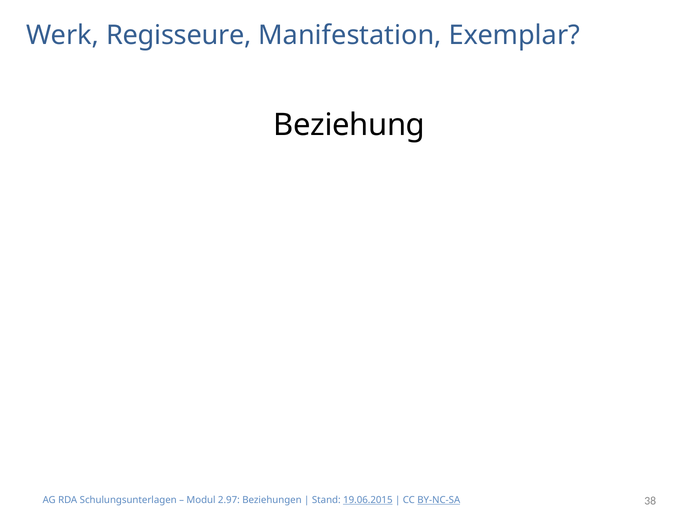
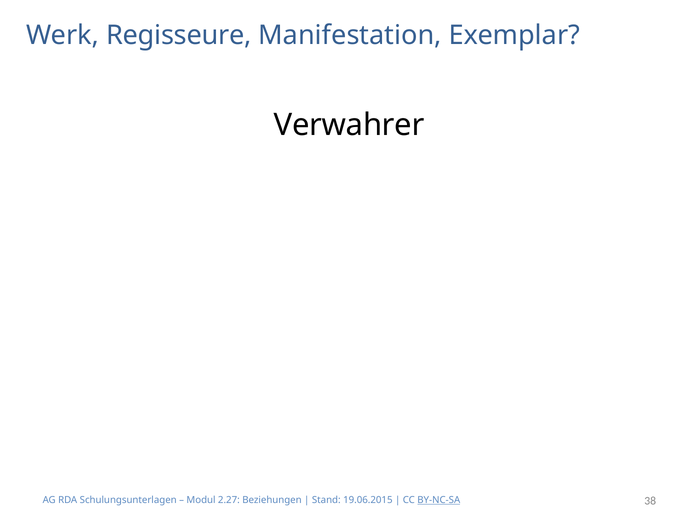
Beziehung: Beziehung -> Verwahrer (349, 125)
2.97: 2.97 -> 2.27 (229, 501)
19.06.2015 underline: present -> none (368, 501)
